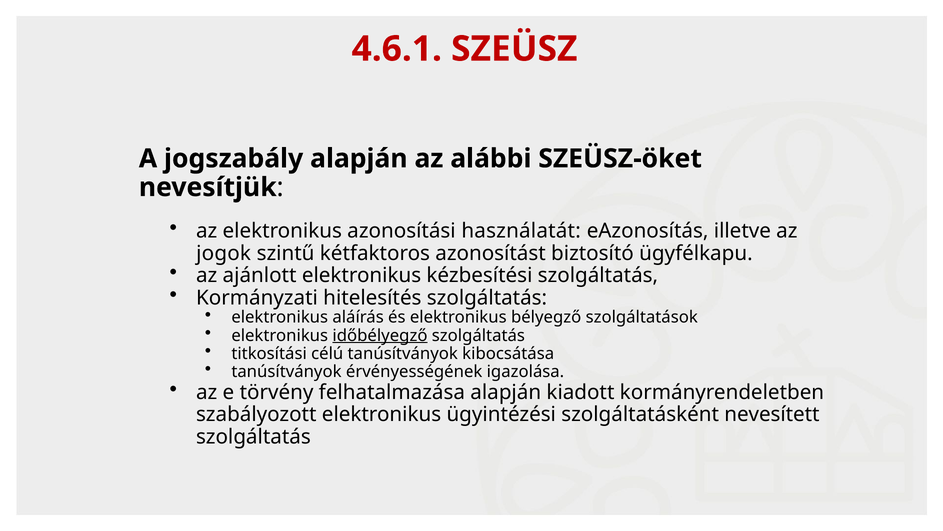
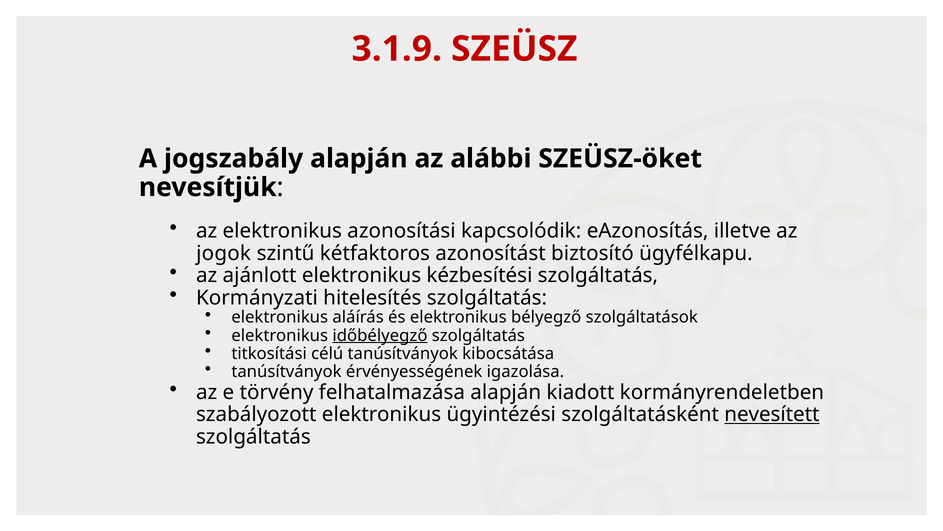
4.6.1: 4.6.1 -> 3.1.9 (397, 49)
használatát: használatát -> kapcsolódik (521, 231)
nevesített underline: none -> present (772, 414)
